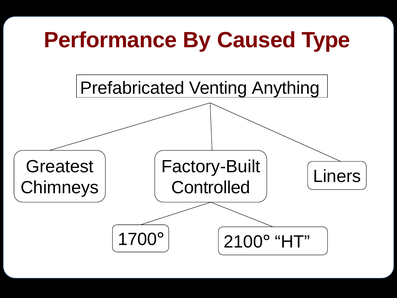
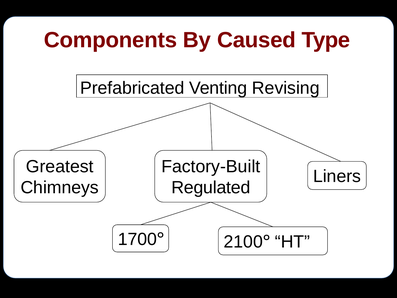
Performance: Performance -> Components (110, 40)
Anything: Anything -> Revising (286, 88)
Controlled: Controlled -> Regulated (211, 188)
